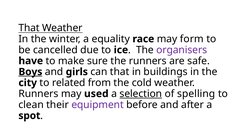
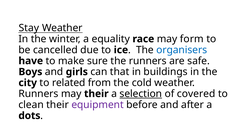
That: That -> Stay (29, 28)
organisers colour: purple -> blue (182, 50)
Boys underline: present -> none (30, 72)
may used: used -> their (96, 94)
spelling: spelling -> covered (196, 94)
spot: spot -> dots (29, 116)
